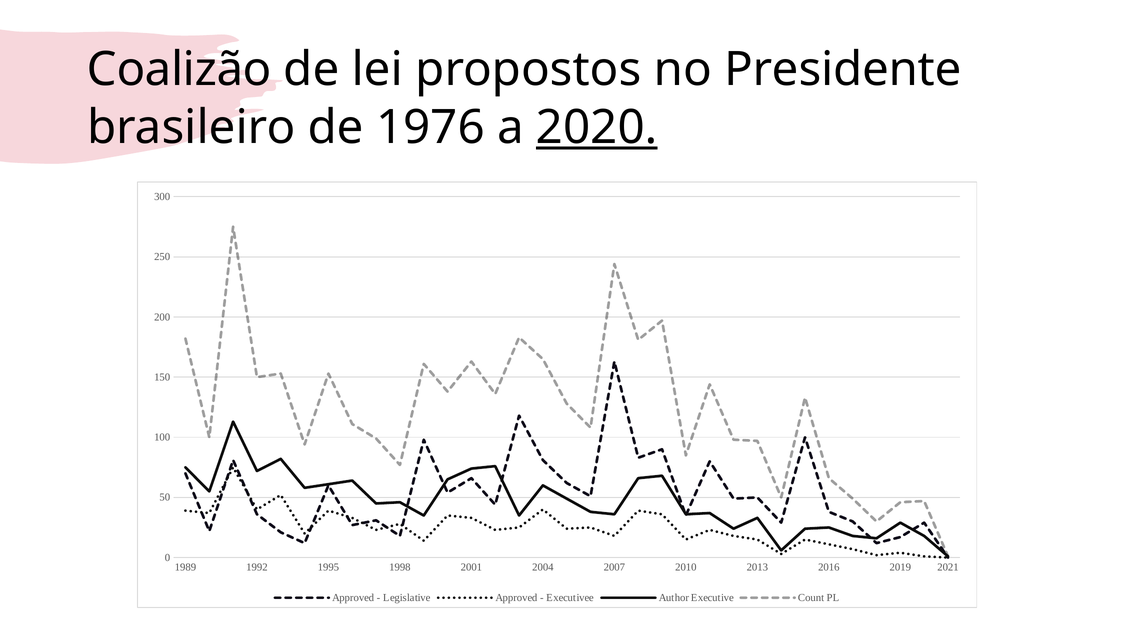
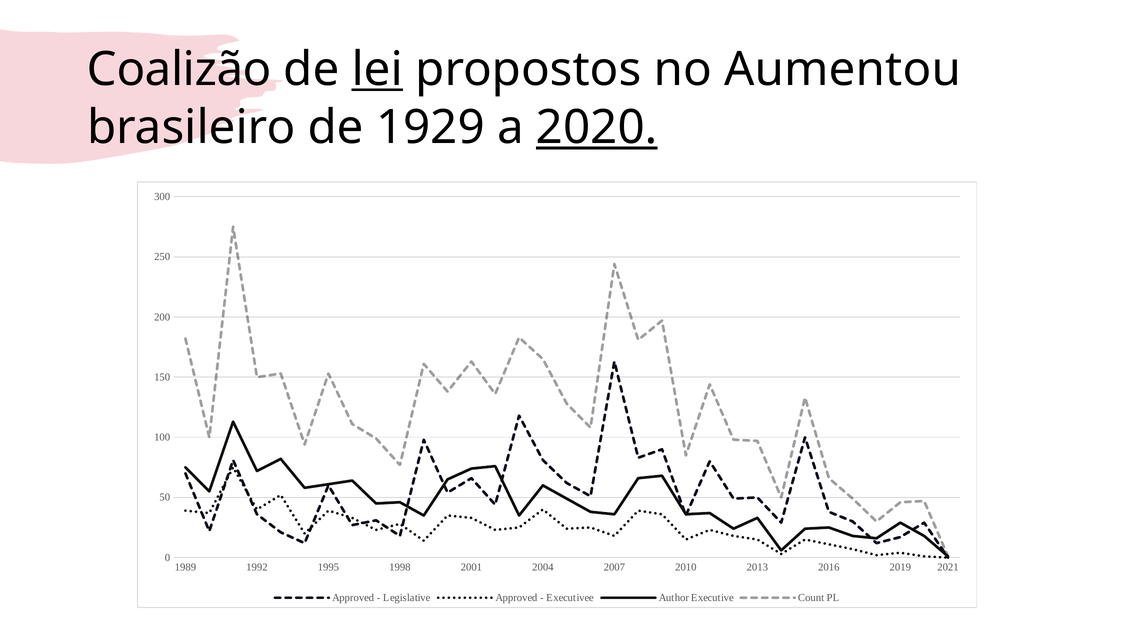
lei underline: none -> present (377, 69)
Presidente: Presidente -> Aumentou (843, 69)
1976: 1976 -> 1929 (430, 128)
